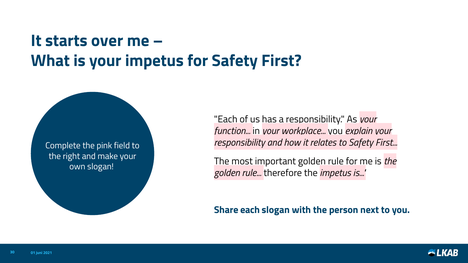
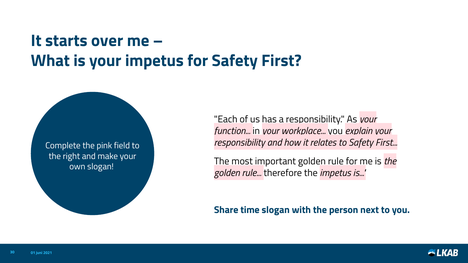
Share each: each -> time (250, 210)
